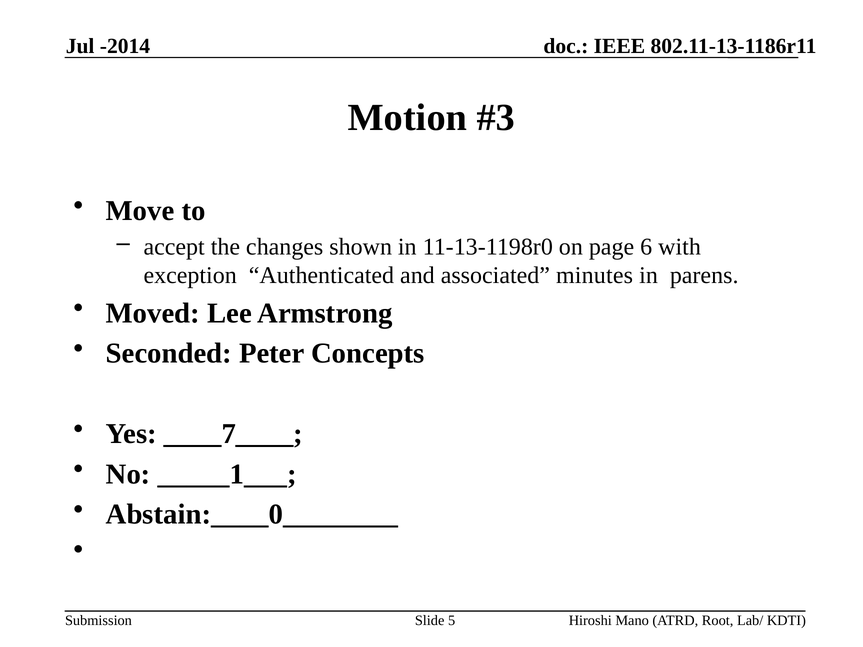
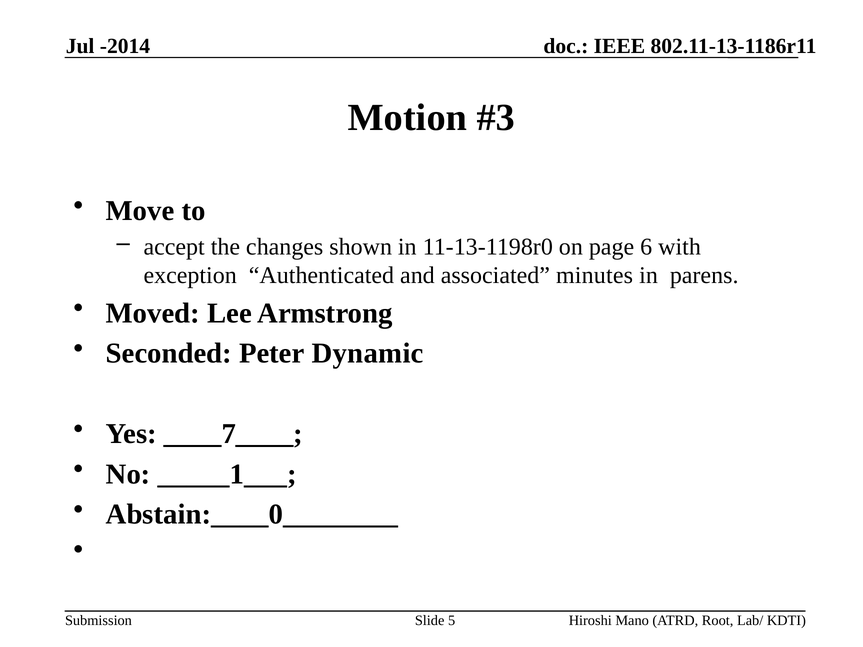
Concepts: Concepts -> Dynamic (368, 353)
